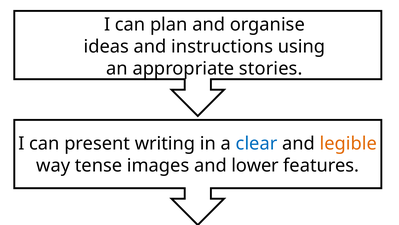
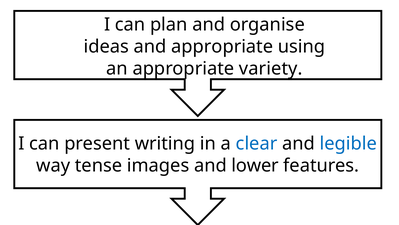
and instructions: instructions -> appropriate (222, 47)
stories: stories -> variety (271, 68)
legible colour: orange -> blue (348, 143)
